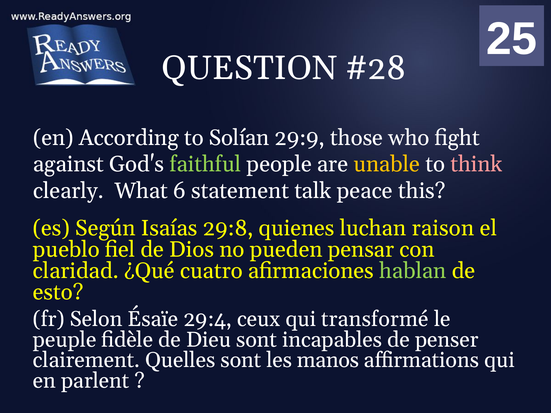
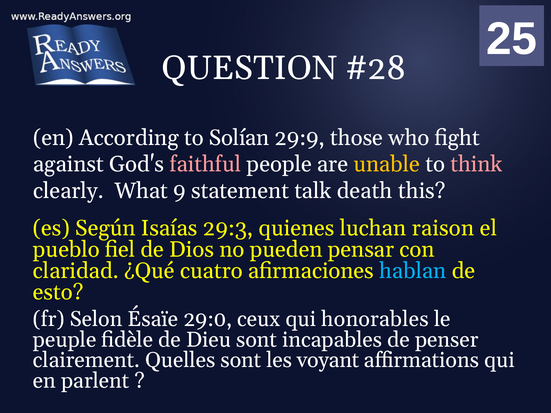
faithful colour: light green -> pink (205, 164)
6: 6 -> 9 (180, 191)
peace: peace -> death (365, 191)
29:8: 29:8 -> 29:3 (228, 228)
hablan colour: light green -> light blue (413, 271)
29:4: 29:4 -> 29:0 (208, 319)
transformé: transformé -> honorables (375, 319)
manos: manos -> voyant (328, 360)
